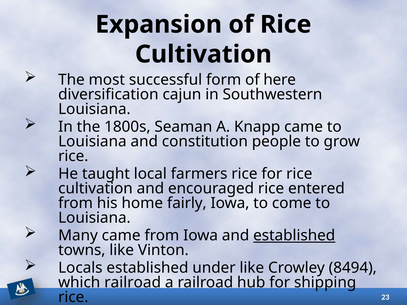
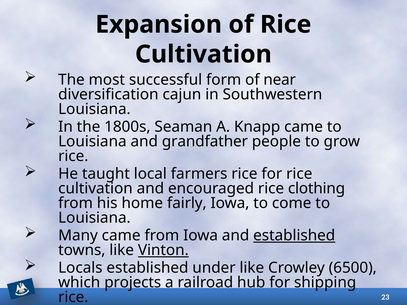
here: here -> near (280, 80)
constitution: constitution -> grandfather (205, 142)
entered: entered -> clothing (317, 189)
Vinton underline: none -> present (163, 250)
8494: 8494 -> 6500 (353, 268)
which railroad: railroad -> projects (133, 283)
